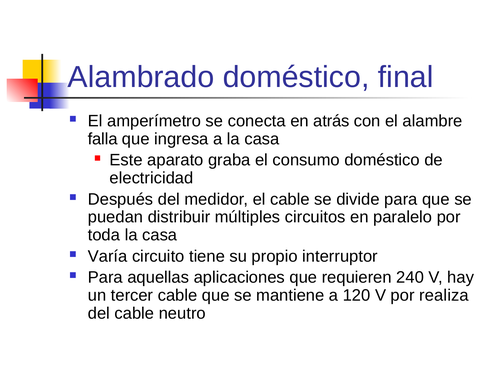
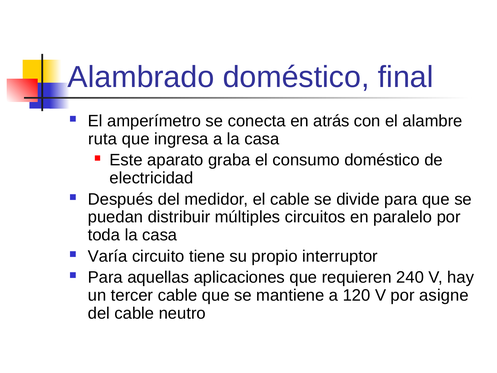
falla: falla -> ruta (103, 139)
realiza: realiza -> asigne (444, 295)
